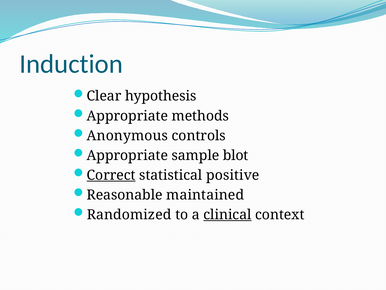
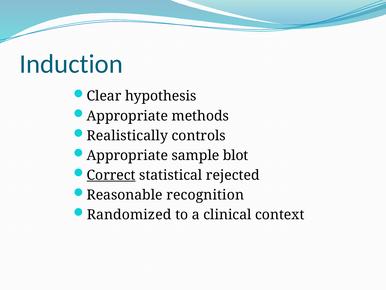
Anonymous: Anonymous -> Realistically (127, 135)
positive: positive -> rejected (233, 175)
maintained: maintained -> recognition (205, 195)
clinical underline: present -> none (227, 214)
